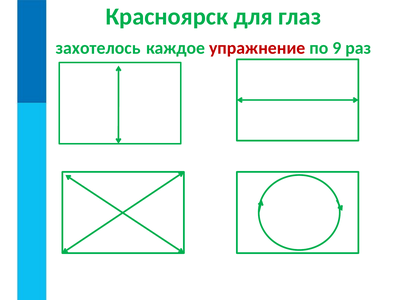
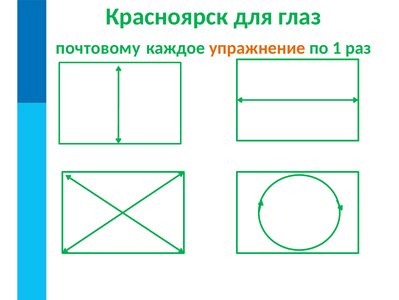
захотелось: захотелось -> почтовому (98, 48)
упражнение colour: red -> orange (257, 48)
9: 9 -> 1 (337, 48)
